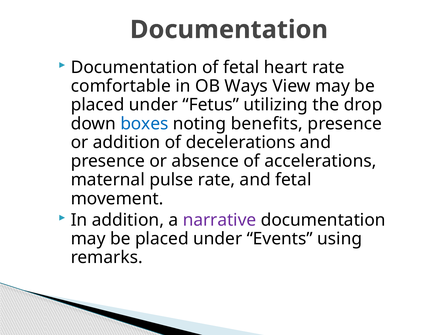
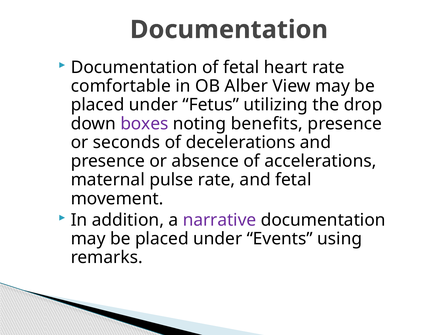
Ways: Ways -> Alber (246, 86)
boxes colour: blue -> purple (144, 124)
or addition: addition -> seconds (126, 143)
